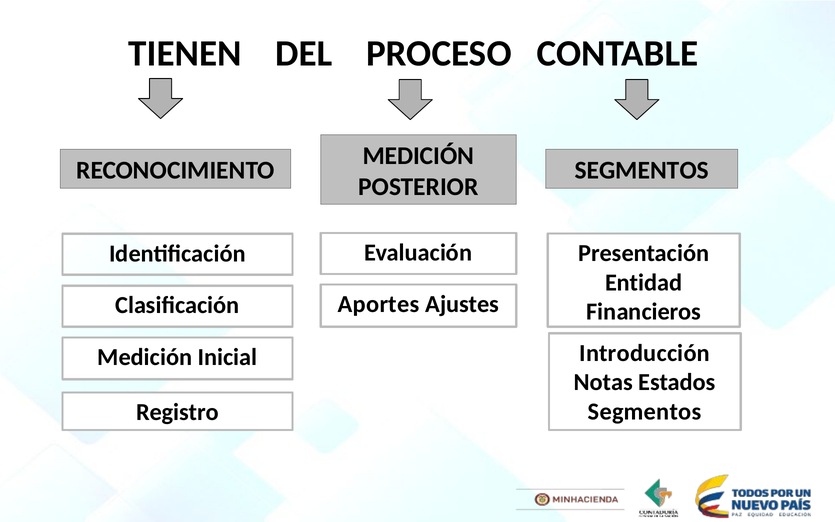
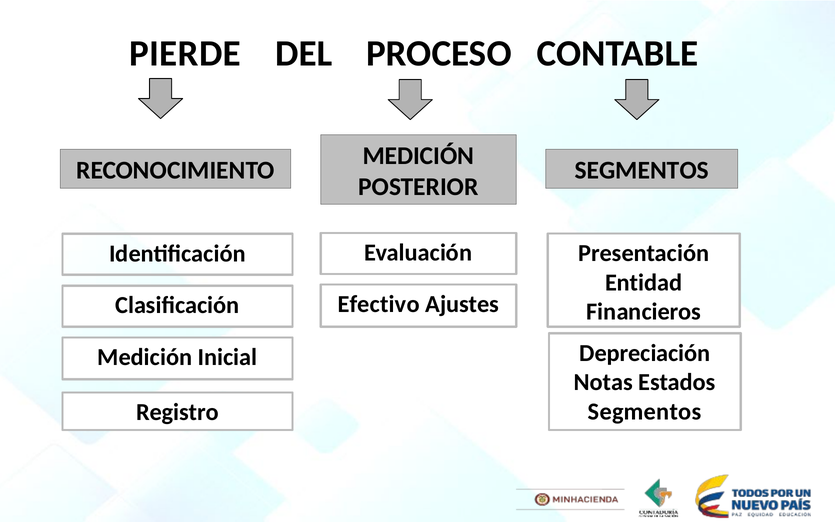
TIENEN: TIENEN -> PIERDE (185, 54)
Aportes: Aportes -> Efectivo (379, 304)
Introducción: Introducción -> Depreciación (645, 353)
